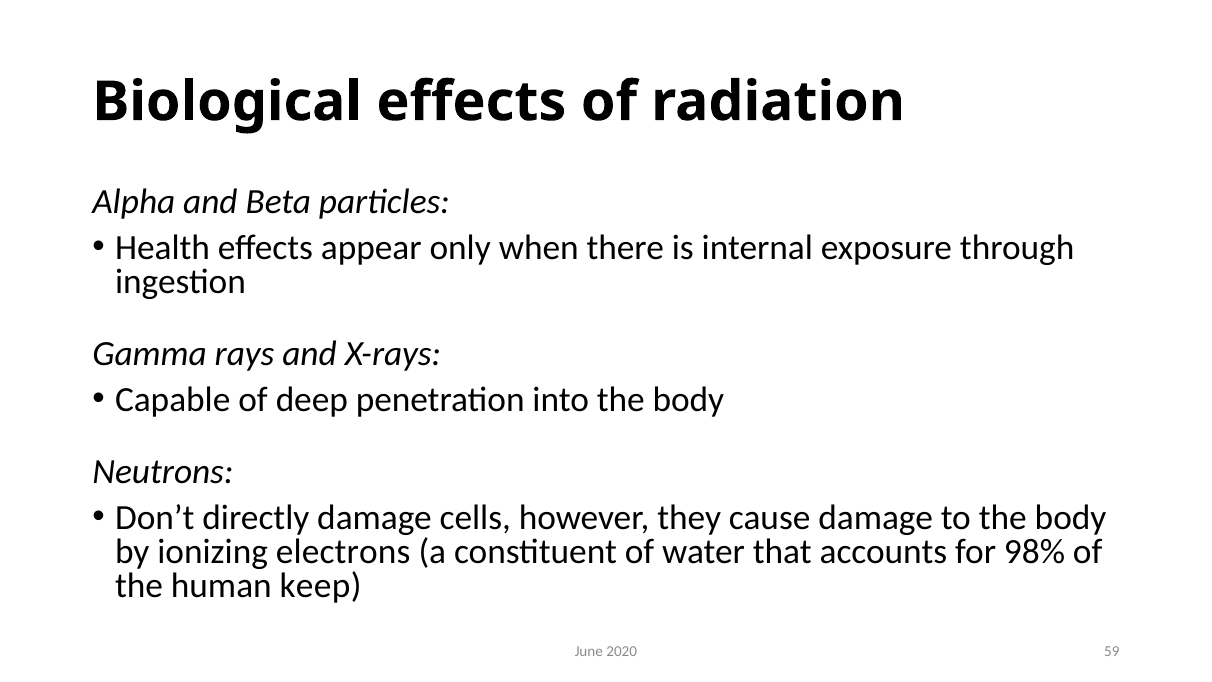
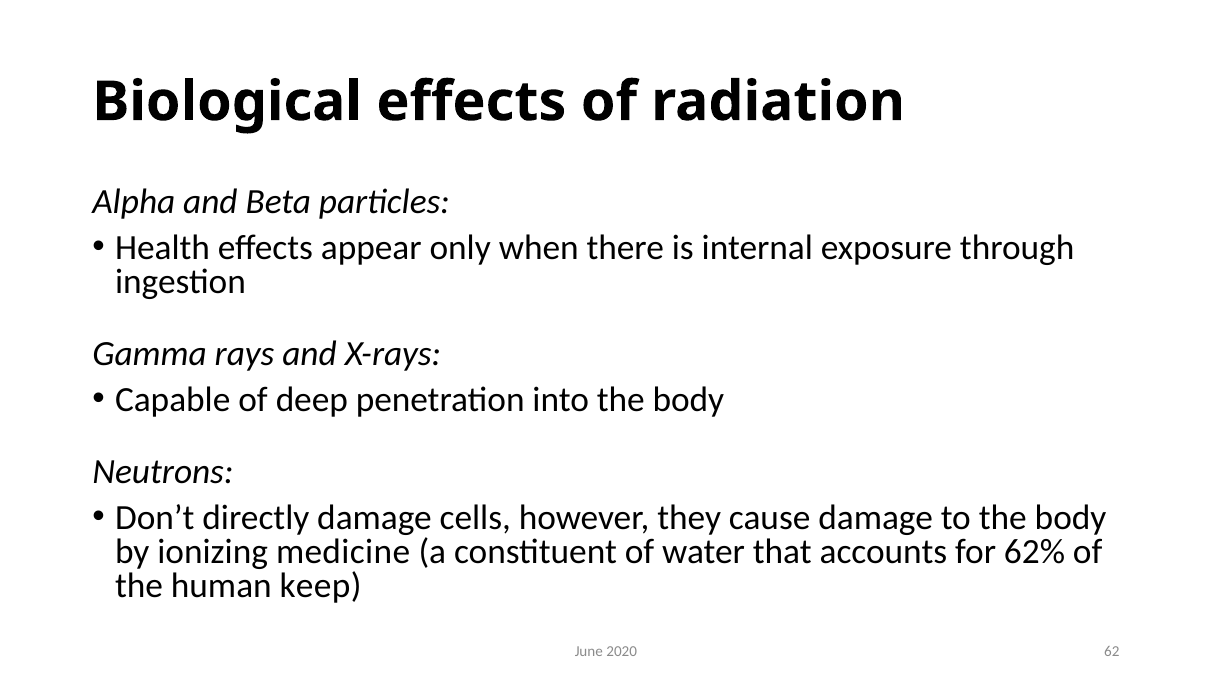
electrons: electrons -> medicine (343, 552)
98%: 98% -> 62% (1034, 552)
59: 59 -> 62 (1112, 651)
